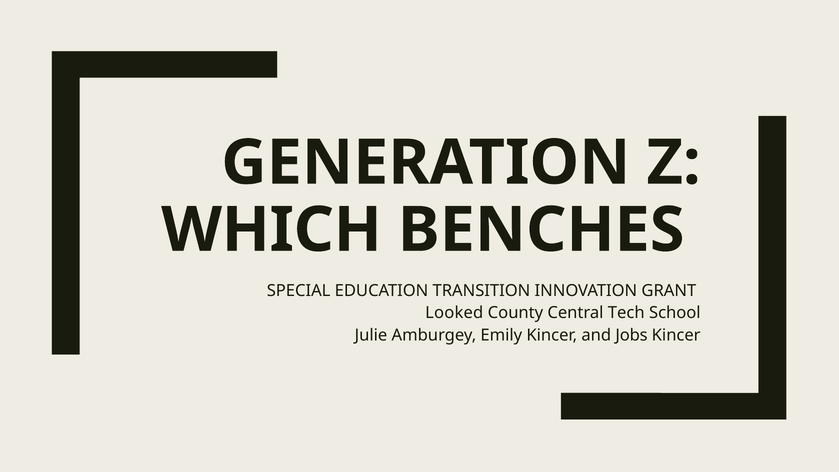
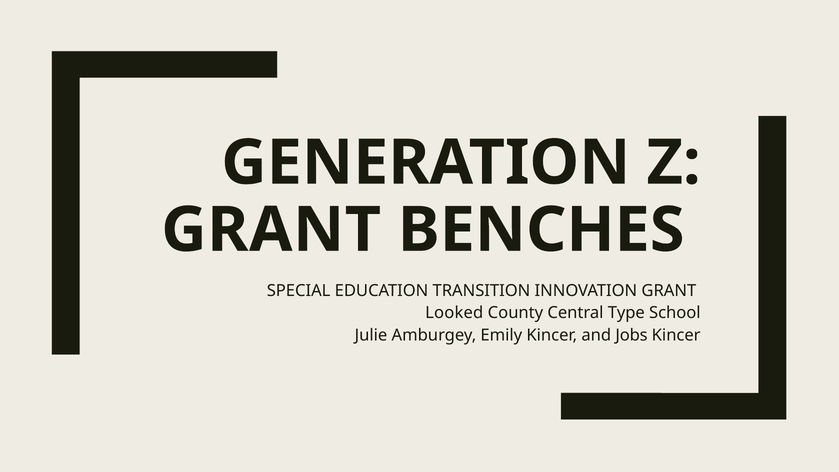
WHICH: WHICH -> GRANT (271, 230)
Tech: Tech -> Type (626, 313)
